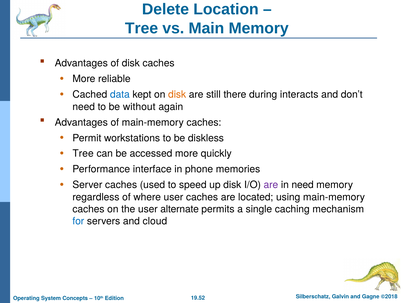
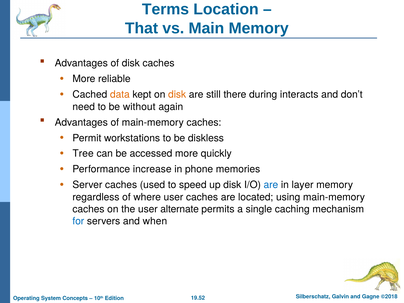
Delete: Delete -> Terms (166, 9)
Tree: Tree -> That (142, 28)
data colour: blue -> orange (120, 95)
interface: interface -> increase (152, 169)
are colour: purple -> blue (271, 185)
in need: need -> layer (303, 185)
cloud: cloud -> when (155, 221)
